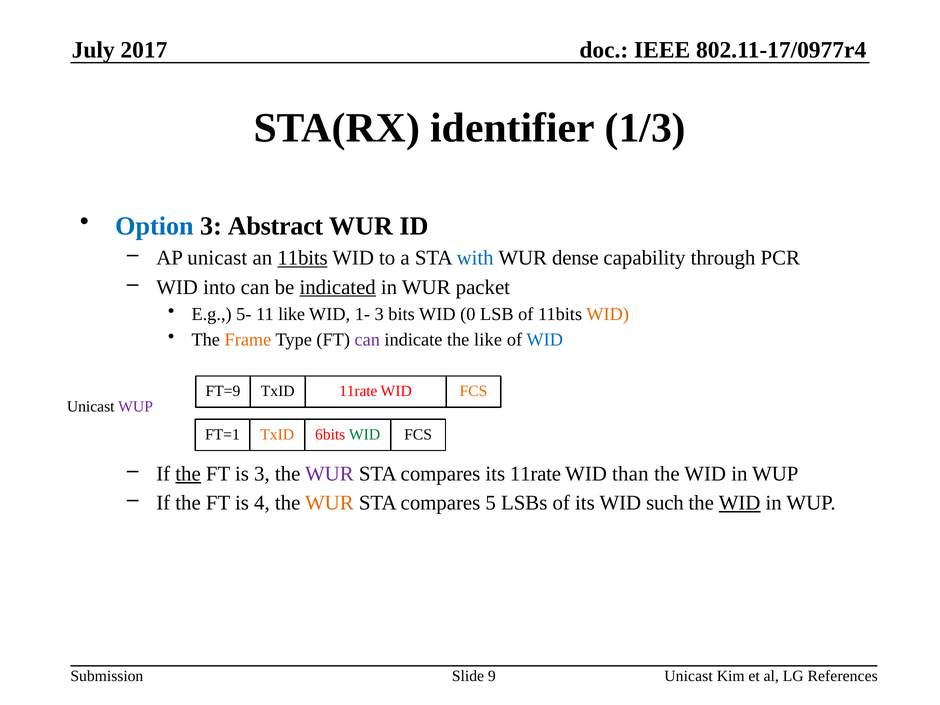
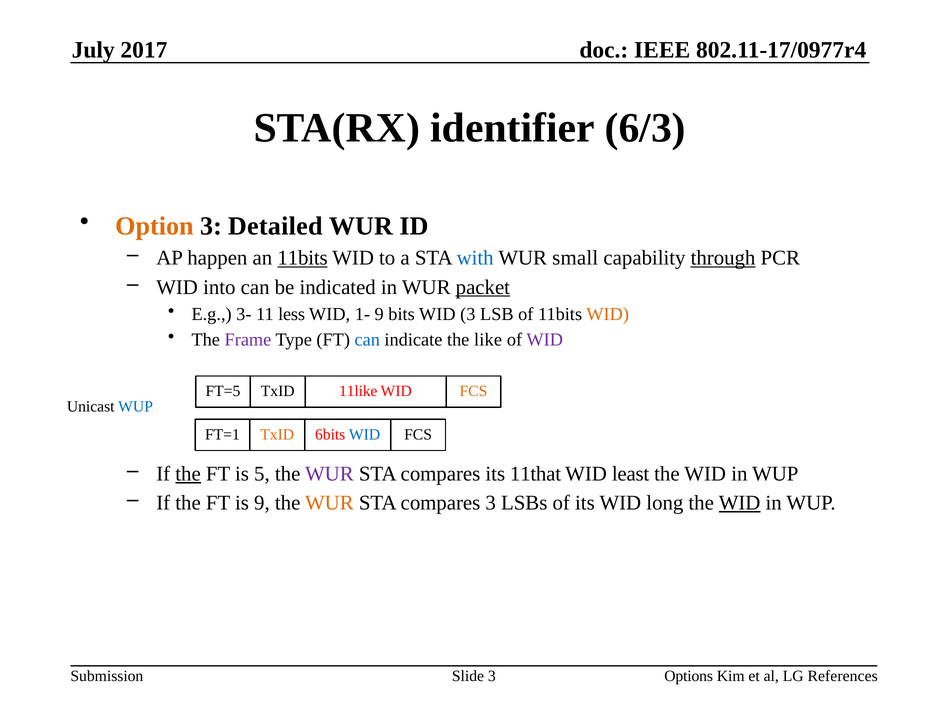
1/3: 1/3 -> 6/3 (645, 128)
Option colour: blue -> orange (154, 226)
Abstract: Abstract -> Detailed (275, 226)
AP unicast: unicast -> happen (217, 258)
dense: dense -> small (575, 258)
through underline: none -> present (723, 258)
indicated underline: present -> none (338, 287)
packet underline: none -> present (483, 287)
5-: 5- -> 3- (244, 314)
11 like: like -> less (292, 314)
1- 3: 3 -> 9 (379, 314)
WID 0: 0 -> 3 (468, 314)
Frame colour: orange -> purple (248, 340)
can colour: purple -> blue (367, 340)
WID colour: blue -> purple (545, 340)
FT=9: FT=9 -> FT=5 (223, 391)
TxID 11rate: 11rate -> 11like (358, 391)
WUP colour: purple -> blue (136, 407)
WID colour: green -> blue (365, 434)
is 3: 3 -> 5 (262, 474)
its 11rate: 11rate -> 11that (535, 474)
than: than -> least (631, 474)
is 4: 4 -> 9 (262, 503)
compares 5: 5 -> 3 (491, 503)
such: such -> long (665, 503)
Slide 9: 9 -> 3 (492, 676)
Unicast: Unicast -> Options (689, 676)
